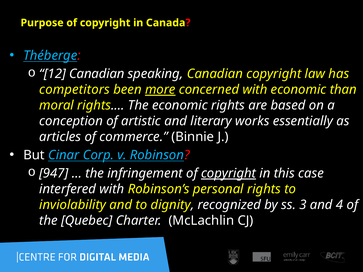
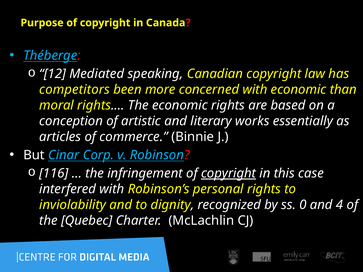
12 Canadian: Canadian -> Mediated (97, 74)
more underline: present -> none (160, 90)
947: 947 -> 116 (54, 174)
3: 3 -> 0 (303, 205)
